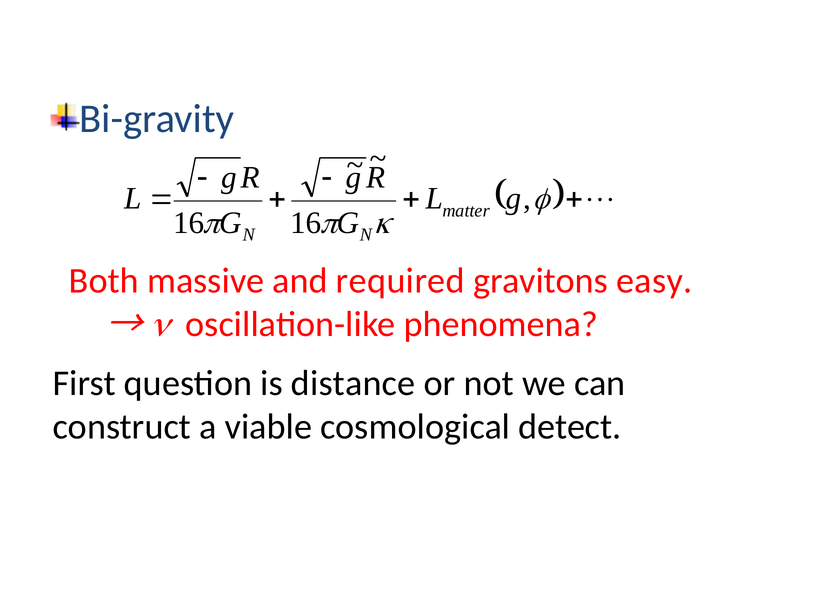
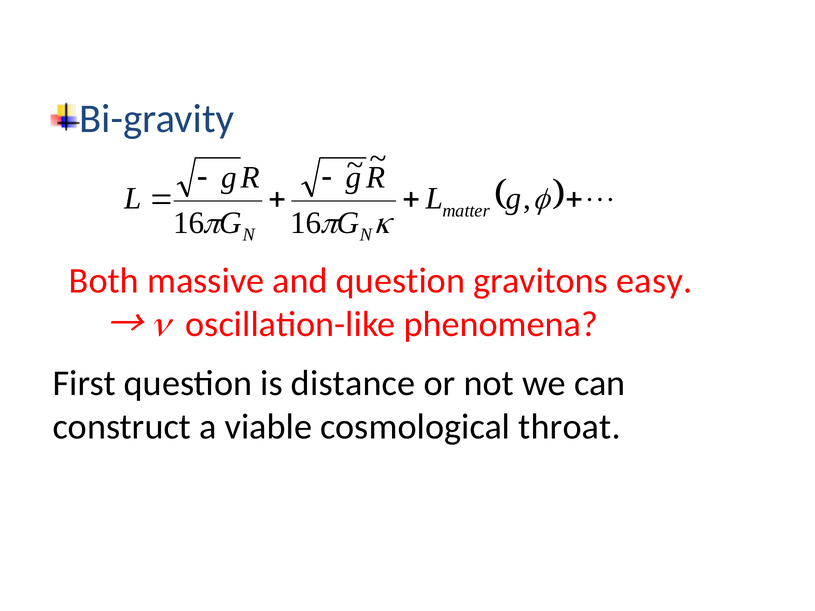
and required: required -> question (401, 281)
detect: detect -> throat (570, 427)
